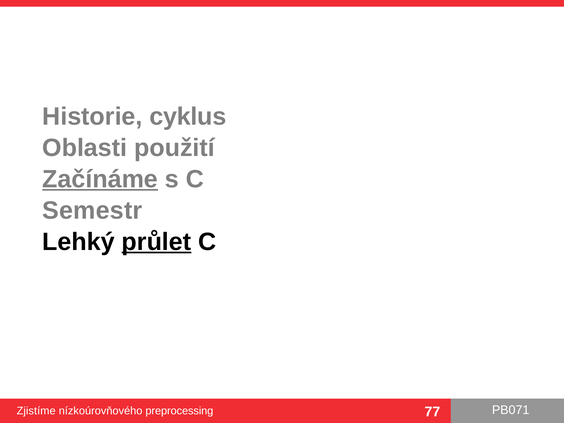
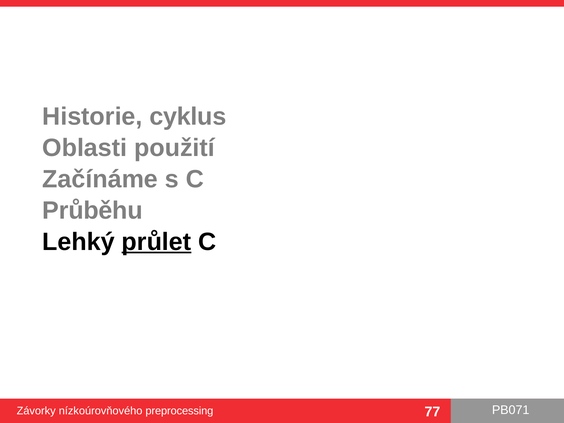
Začínáme underline: present -> none (100, 179)
Semestr: Semestr -> Průběhu (93, 210)
Zjistíme: Zjistíme -> Závorky (36, 411)
